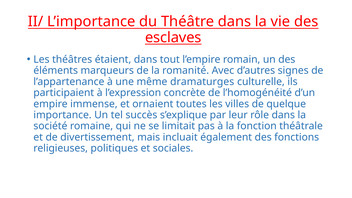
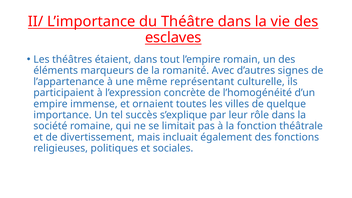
dramaturges: dramaturges -> représentant (202, 82)
